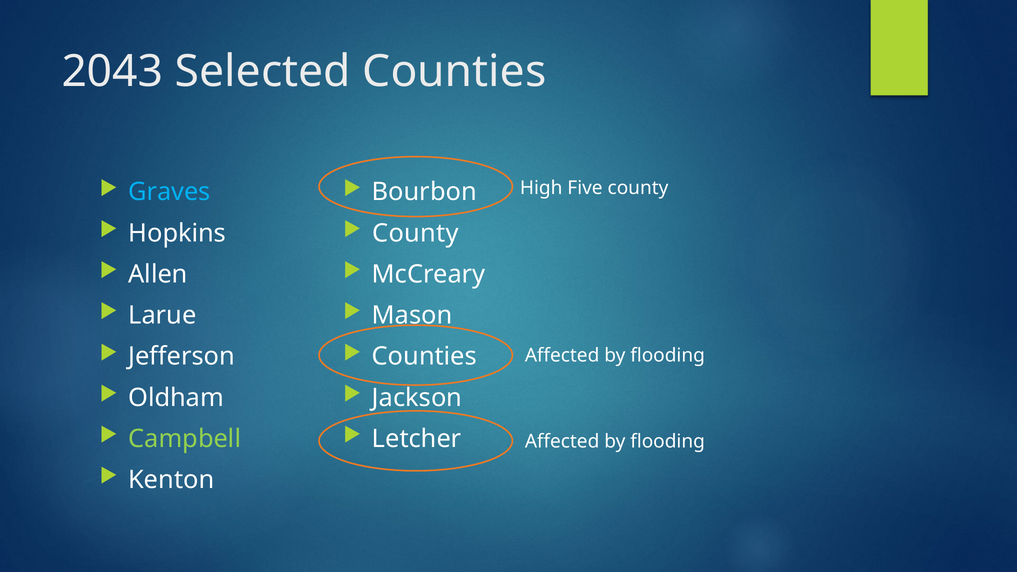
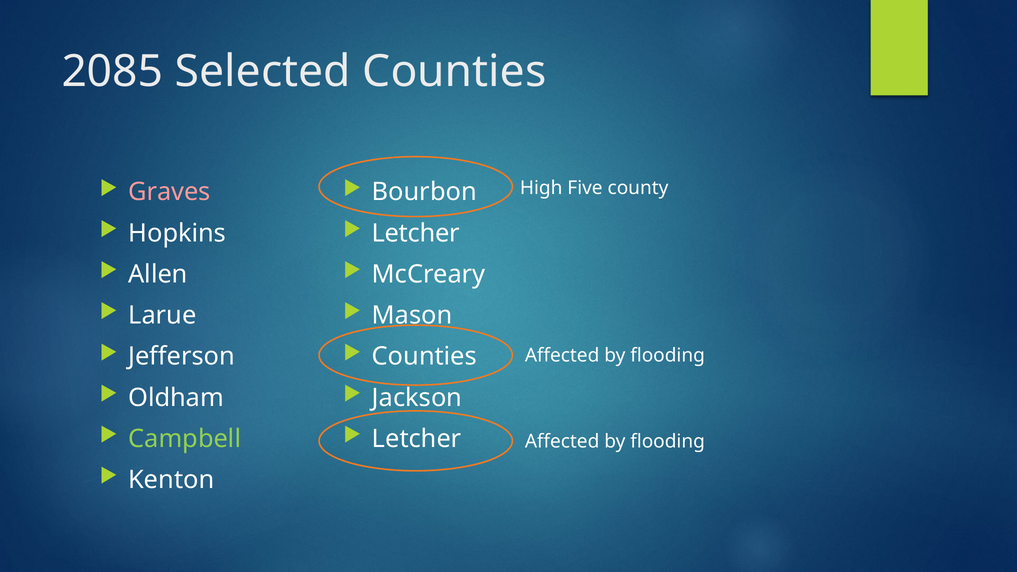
2043: 2043 -> 2085 (112, 71)
Graves colour: light blue -> pink (169, 192)
County: County -> Letcher (416, 233)
